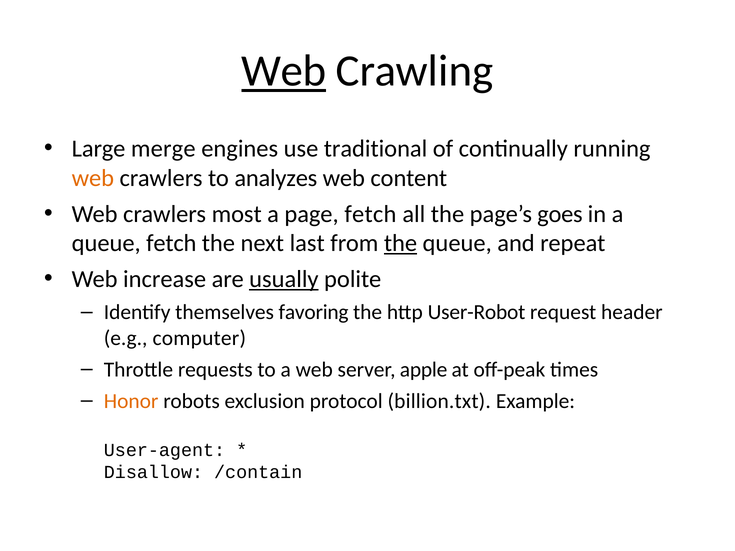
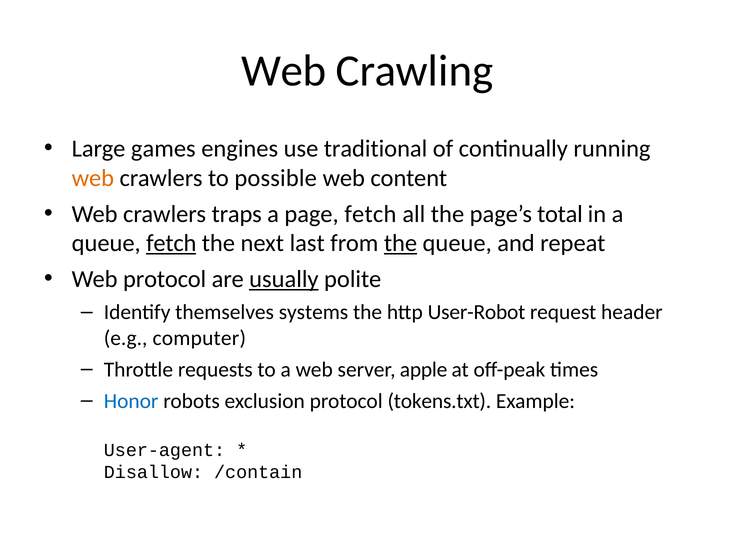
Web underline: present -> none (284, 71)
merge: merge -> games (163, 149)
analyzes: analyzes -> possible (276, 178)
most: most -> traps (237, 214)
goes: goes -> total (560, 214)
fetch underline: none -> present (171, 243)
Web increase: increase -> protocol (165, 279)
favoring: favoring -> systems (313, 312)
Honor colour: orange -> blue (131, 401)
billion.txt: billion.txt -> tokens.txt (439, 401)
